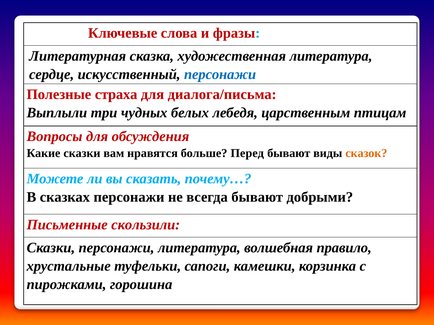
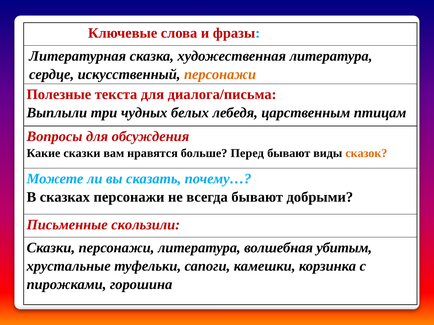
персонажи colour: blue -> orange (220, 75)
страха: страха -> текста (116, 95)
правило: правило -> убитым (344, 248)
